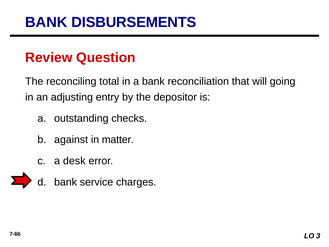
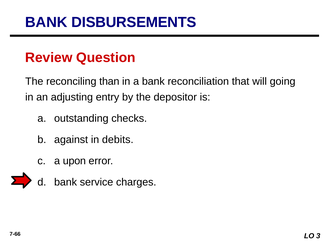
total: total -> than (109, 81)
matter: matter -> debits (118, 140)
desk: desk -> upon (74, 161)
